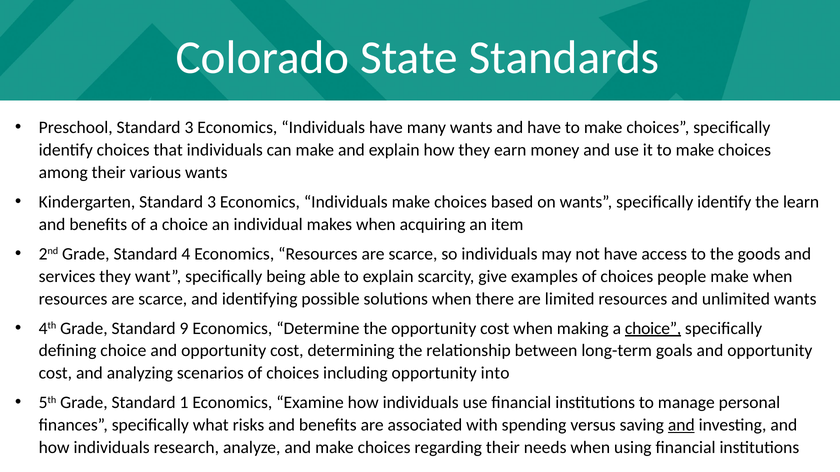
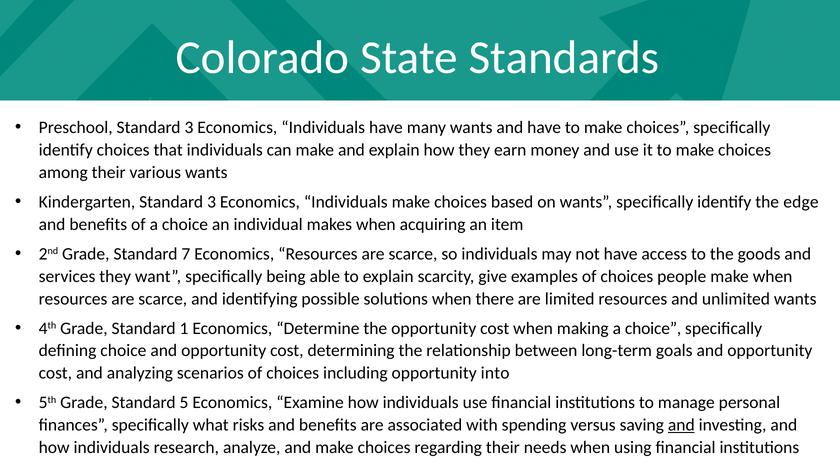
learn: learn -> edge (801, 202)
4: 4 -> 7 (186, 254)
9: 9 -> 1 (184, 329)
choice underline: present -> none (653, 329)
1: 1 -> 5 (184, 403)
